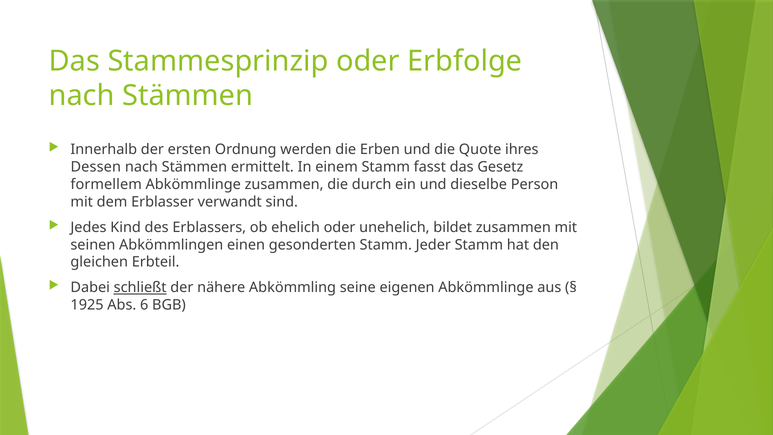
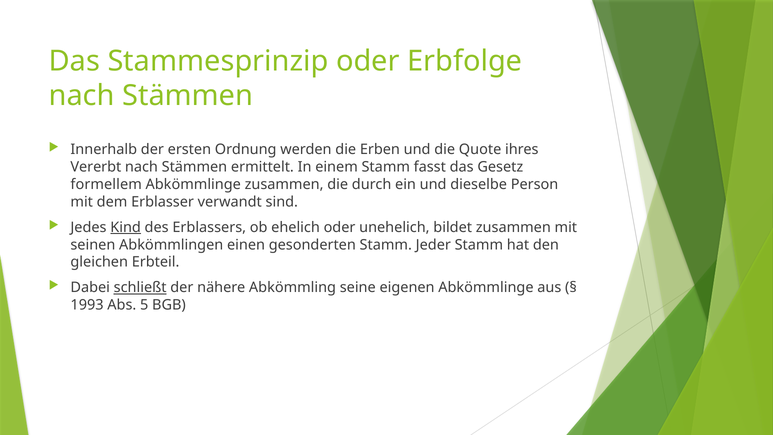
Dessen: Dessen -> Vererbt (96, 167)
Kind underline: none -> present (126, 227)
1925: 1925 -> 1993 (87, 305)
6: 6 -> 5 (144, 305)
